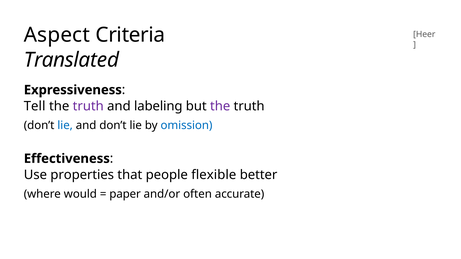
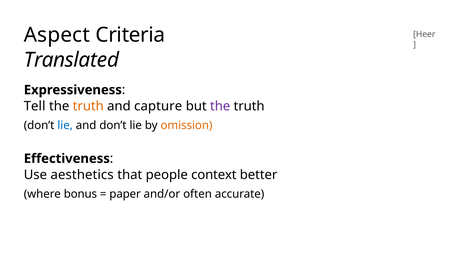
truth colour: purple -> orange (88, 106)
labeling: labeling -> capture (158, 106)
omission colour: blue -> orange (186, 125)
properties: properties -> aesthetics (82, 175)
flexible: flexible -> context (214, 175)
would: would -> bonus (80, 194)
